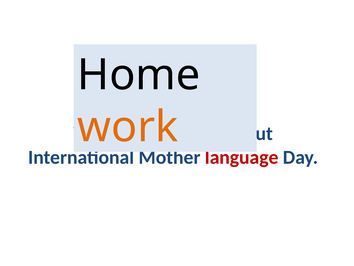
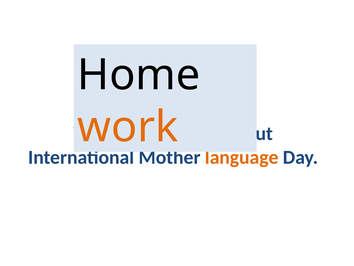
language colour: red -> orange (242, 157)
